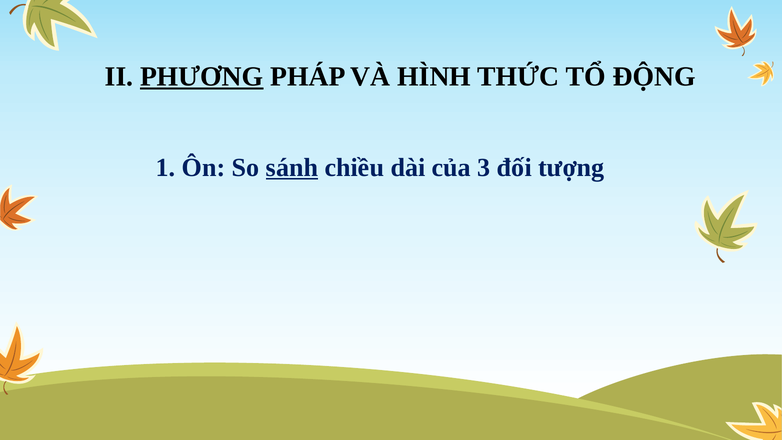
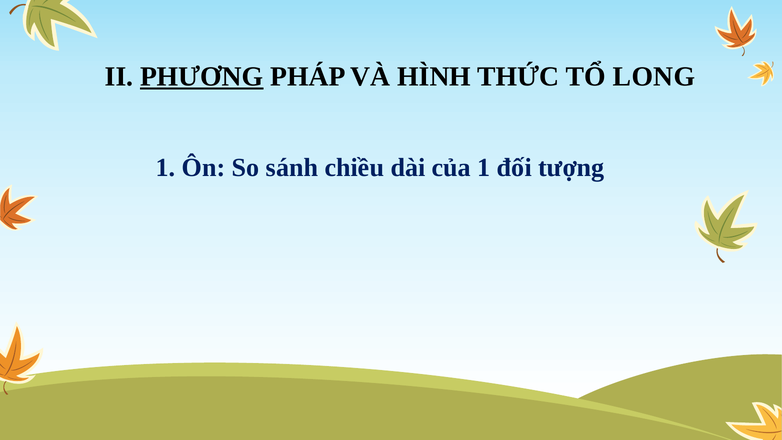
ĐỘNG: ĐỘNG -> LONG (654, 77)
sánh underline: present -> none (292, 168)
của 3: 3 -> 1 (484, 168)
